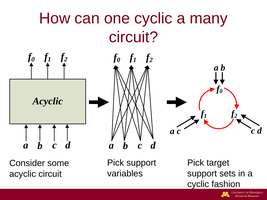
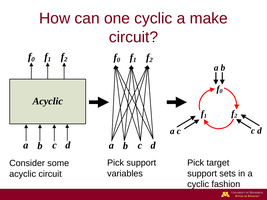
many: many -> make (209, 18)
